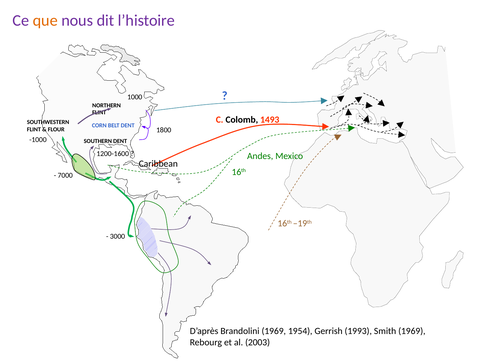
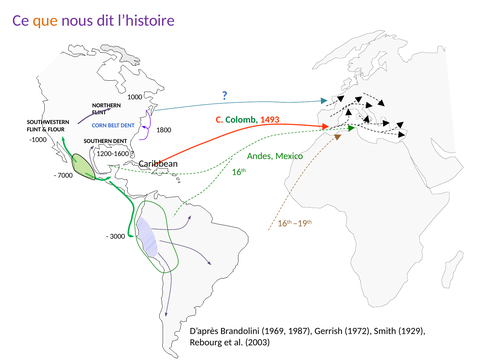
Colomb colour: black -> green (242, 120)
1954: 1954 -> 1987 (300, 331)
1993: 1993 -> 1972 (358, 331)
Smith 1969: 1969 -> 1929 (412, 331)
